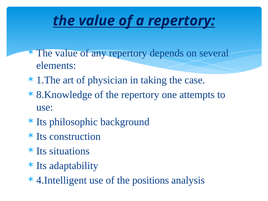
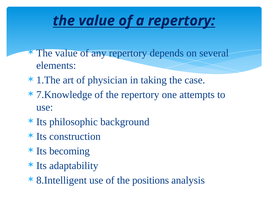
8.Knowledge: 8.Knowledge -> 7.Knowledge (64, 95)
situations: situations -> becoming (69, 151)
4.Intelligent: 4.Intelligent -> 8.Intelligent (62, 180)
